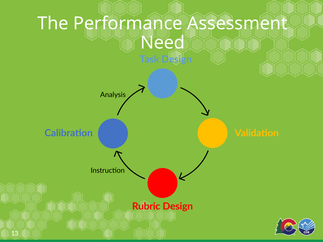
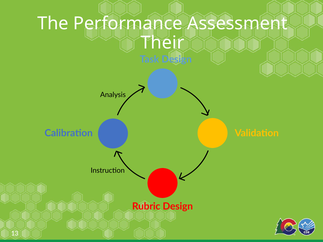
Need: Need -> Their (162, 43)
